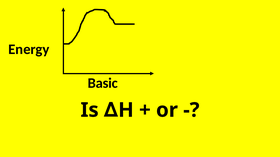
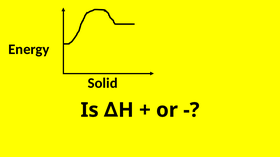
Basic: Basic -> Solid (103, 83)
